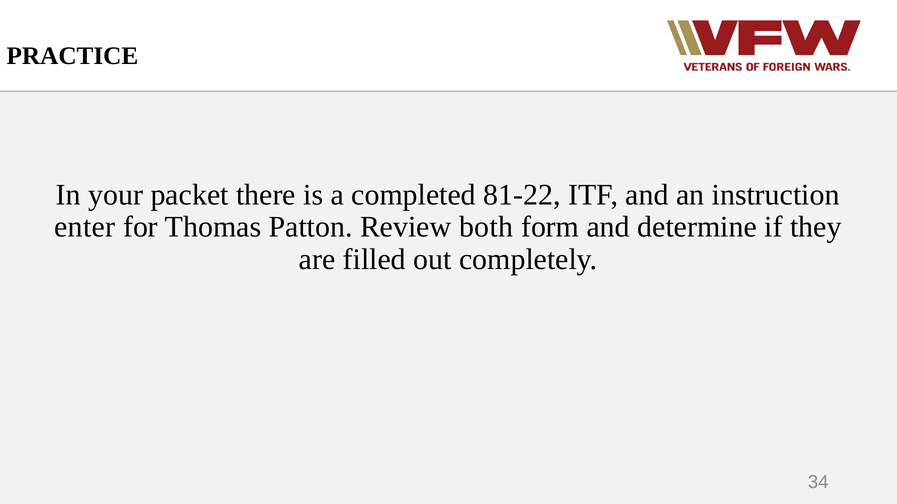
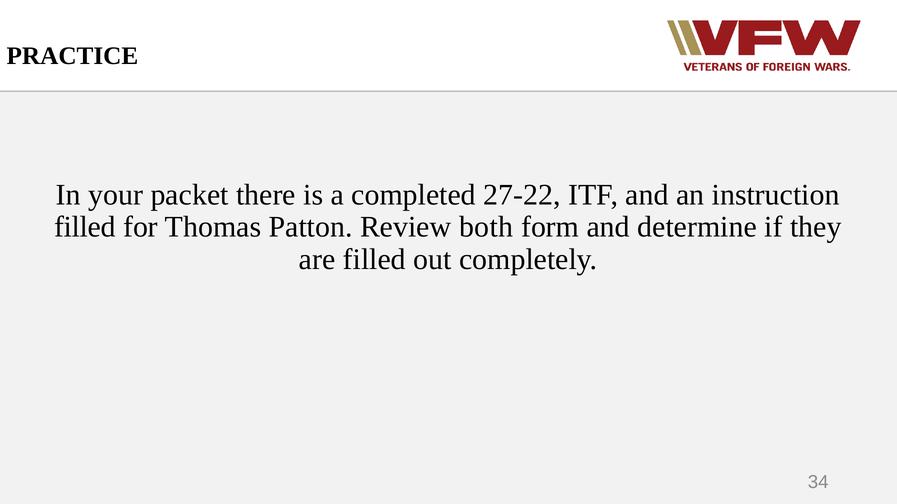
81-22: 81-22 -> 27-22 (522, 195)
enter: enter -> filled (85, 227)
